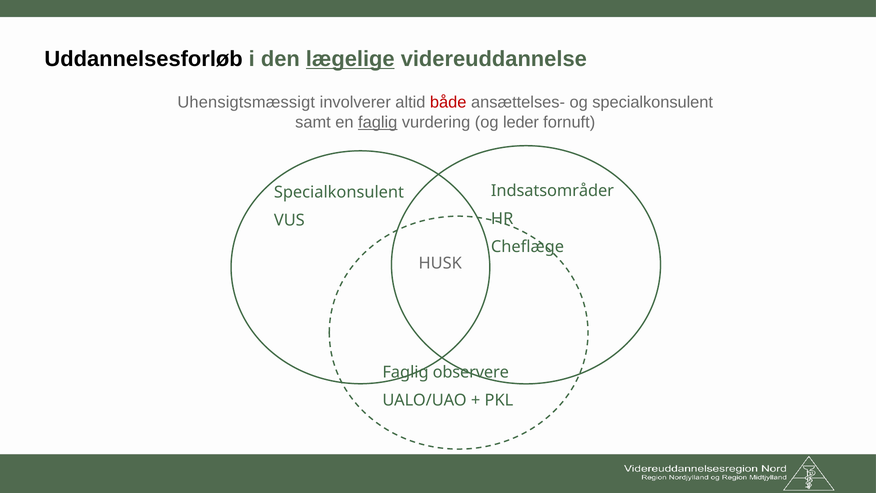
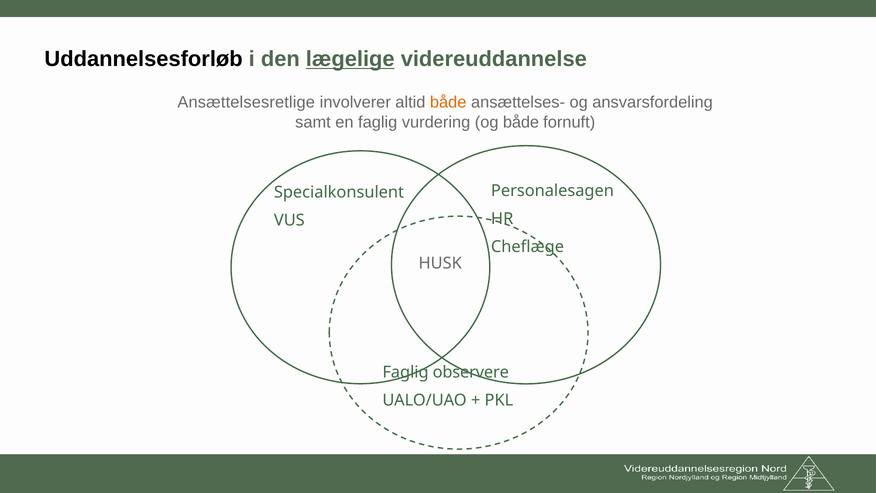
Uhensigtsmæssigt: Uhensigtsmæssigt -> Ansættelsesretlige (246, 103)
både colour: red -> orange (448, 103)
og specialkonsulent: specialkonsulent -> ansvarsfordeling (653, 103)
faglig underline: present -> none (378, 122)
og leder: leder -> både (521, 122)
Indsatsområder: Indsatsområder -> Personalesagen (552, 191)
